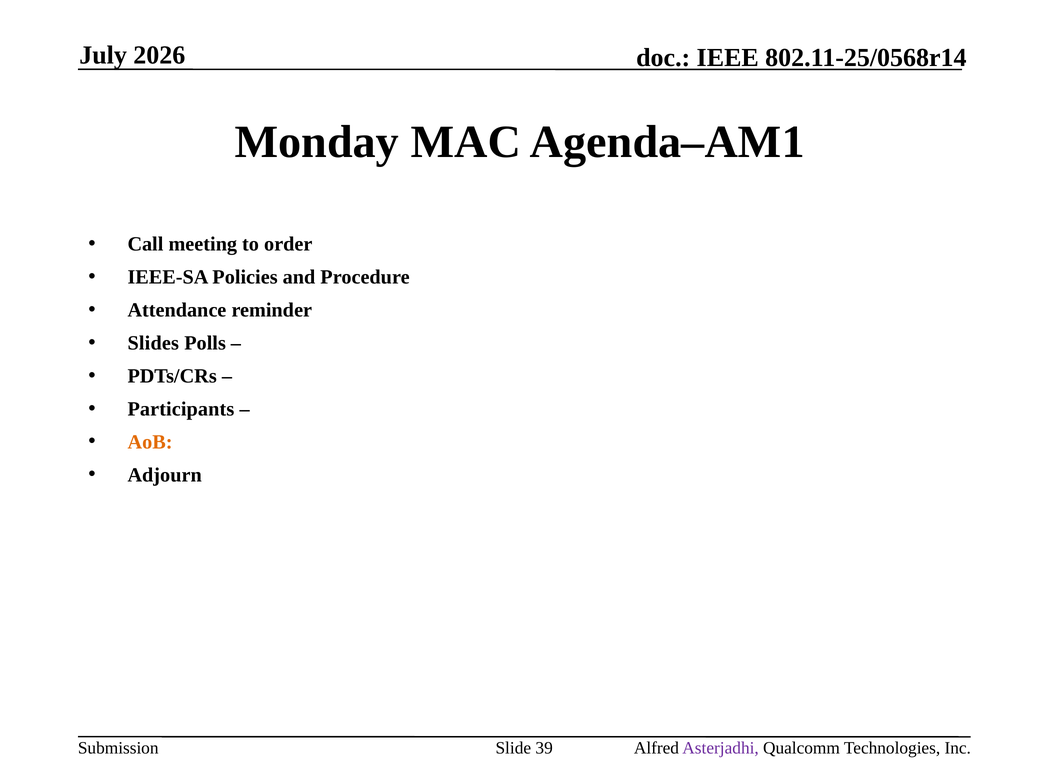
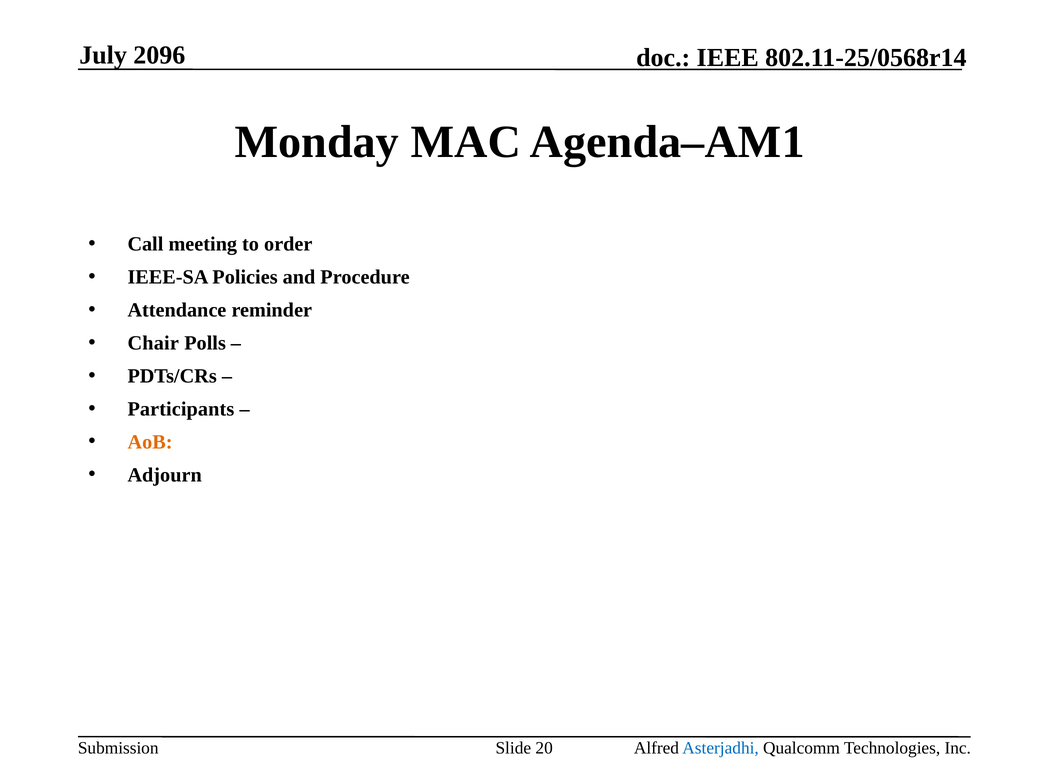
2026: 2026 -> 2096 (159, 55)
Slides: Slides -> Chair (153, 343)
39: 39 -> 20 (544, 748)
Asterjadhi colour: purple -> blue (721, 748)
